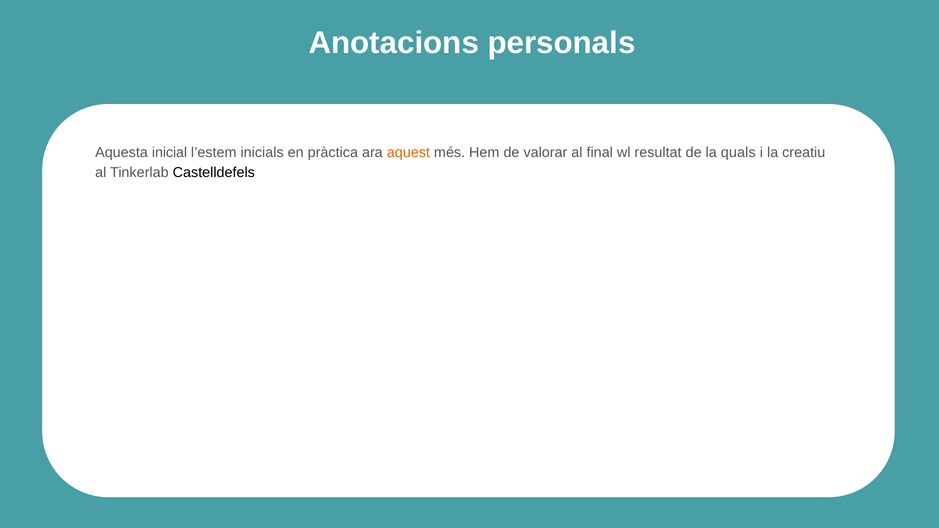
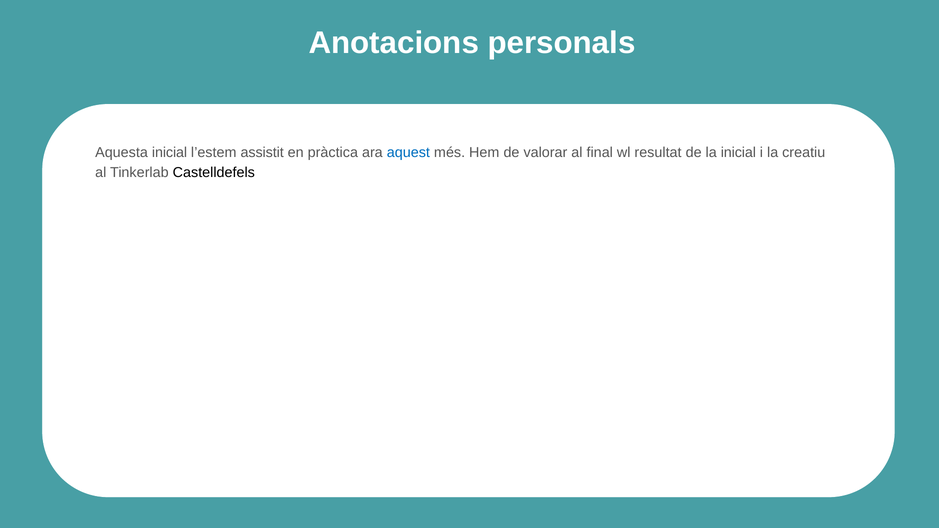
inicials: inicials -> assistit (262, 153)
aquest colour: orange -> blue (408, 153)
la quals: quals -> inicial (738, 153)
